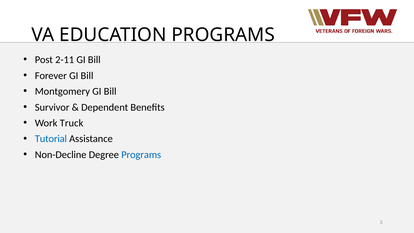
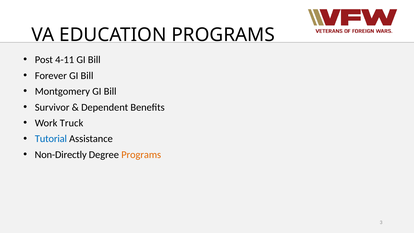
2-11: 2-11 -> 4-11 (65, 60)
Non-Decline: Non-Decline -> Non-Directly (61, 155)
Programs colour: blue -> orange (141, 155)
